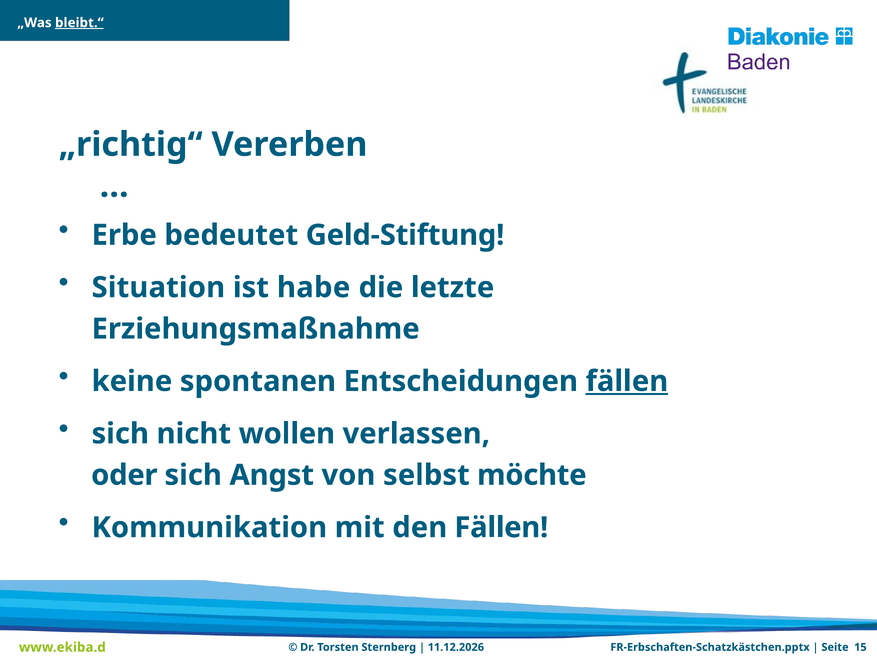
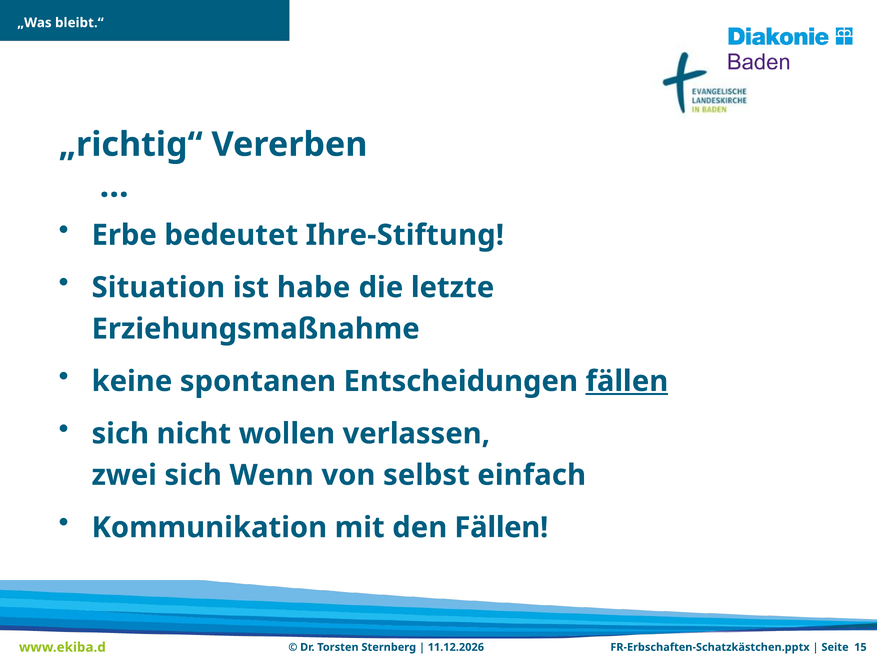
bleibt.“ underline: present -> none (79, 23)
Geld-Stiftung: Geld-Stiftung -> Ihre-Stiftung (405, 235)
oder: oder -> zwei (124, 475)
Angst: Angst -> Wenn (272, 475)
möchte: möchte -> einfach (532, 475)
